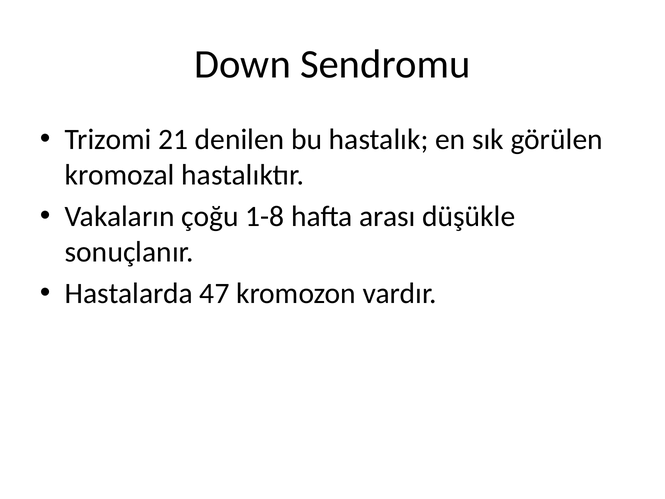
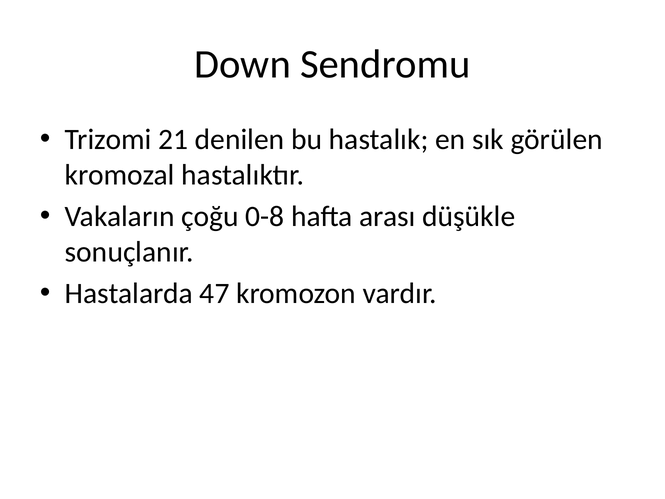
1-8: 1-8 -> 0-8 (265, 216)
